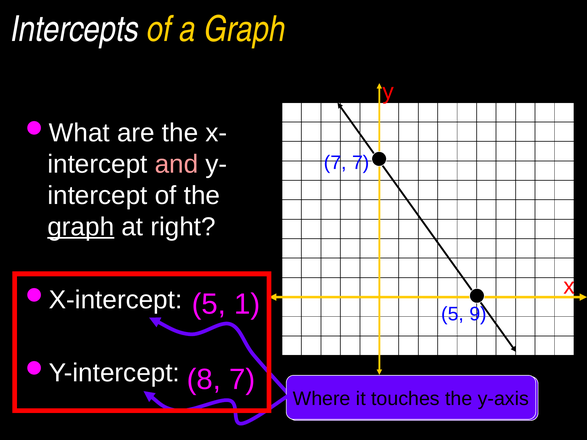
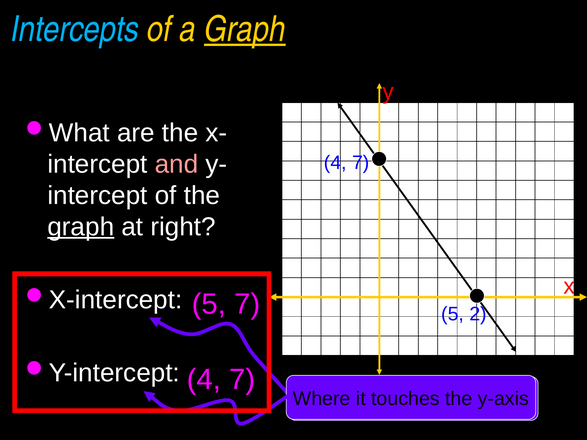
Intercepts colour: white -> light blue (75, 29)
Graph underline: none -> present (245, 29)
7: 7 -> 4 (335, 163)
5 1: 1 -> 7 (247, 304)
9: 9 -> 2 (478, 314)
8: 8 -> 4 (204, 380)
